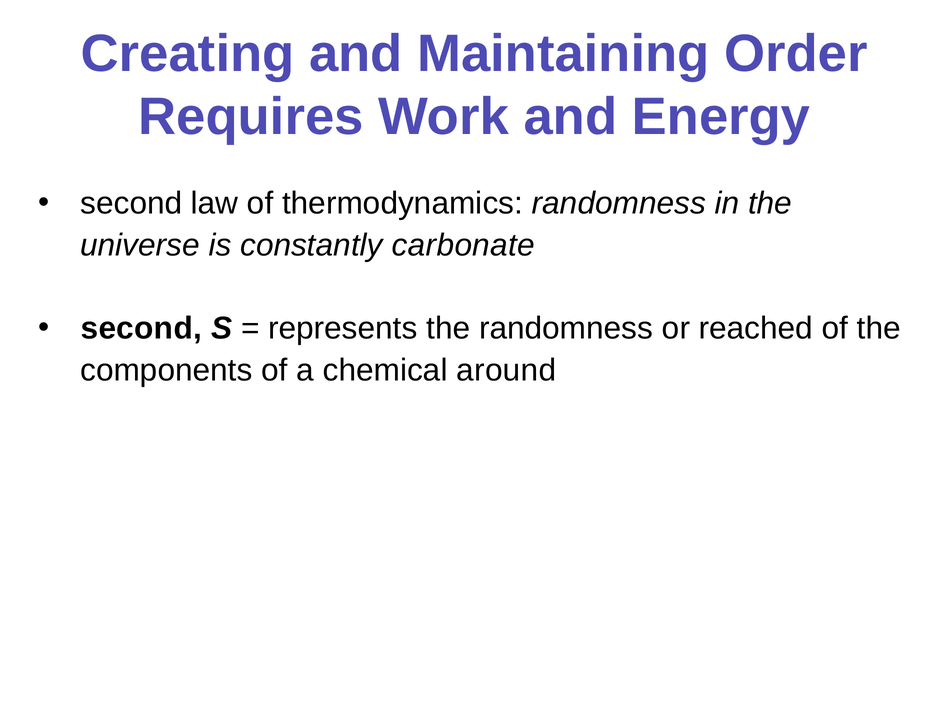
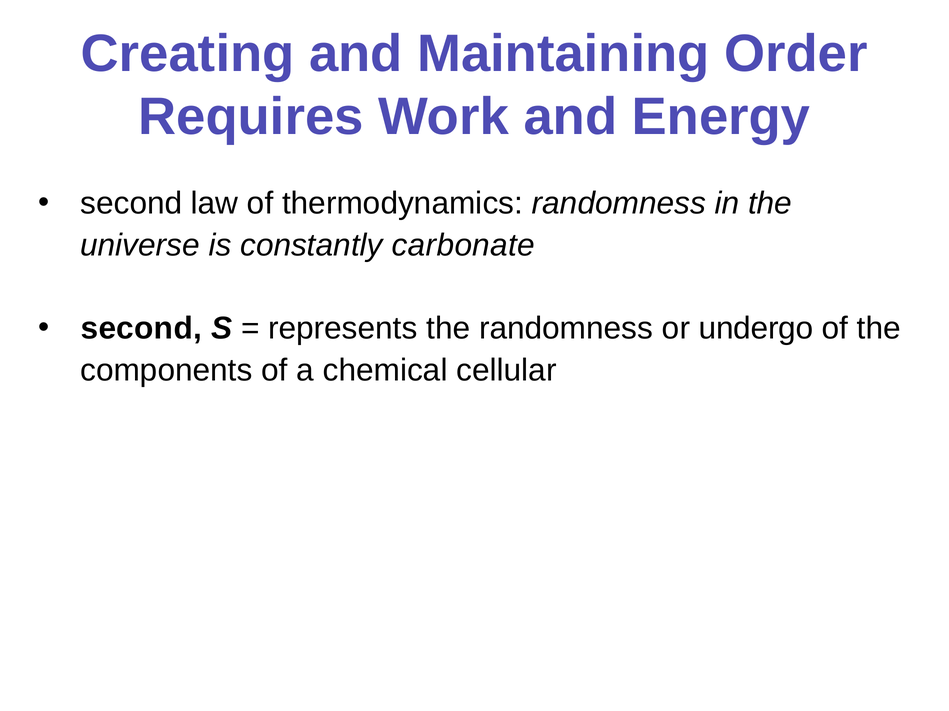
reached: reached -> undergo (756, 329)
around: around -> cellular (507, 371)
